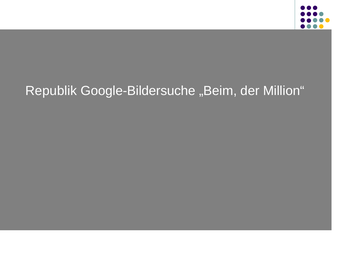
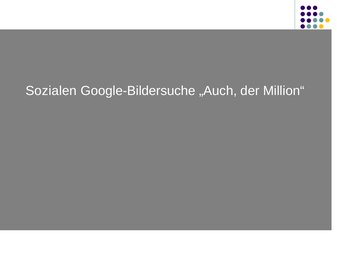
Republik: Republik -> Sozialen (51, 91)
„Beim: „Beim -> „Auch (218, 91)
